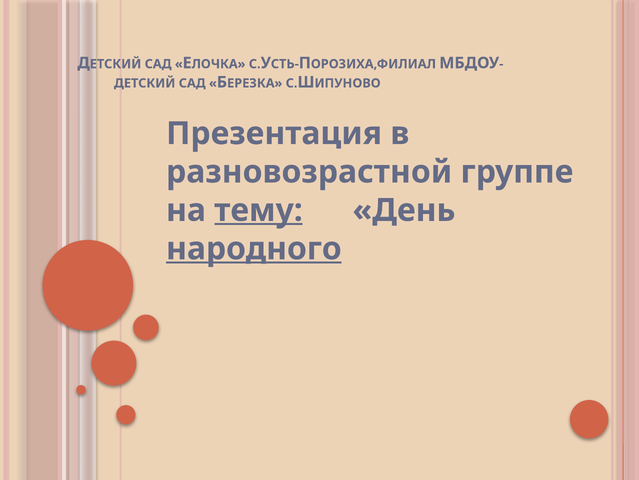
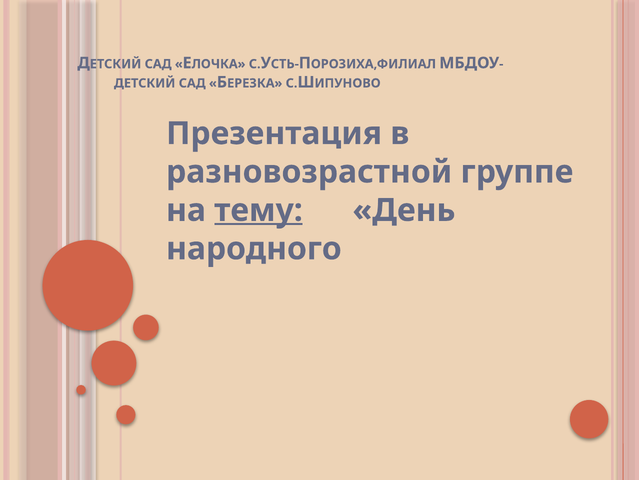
народного underline: present -> none (254, 248)
